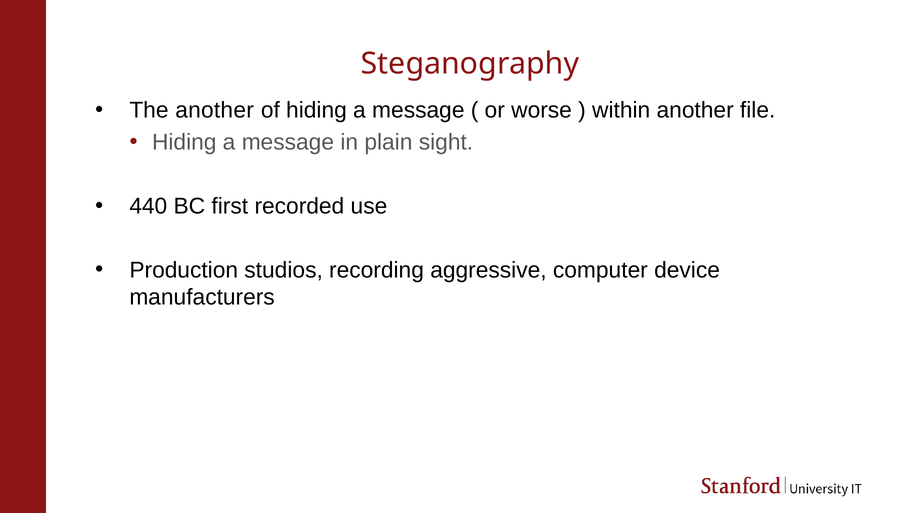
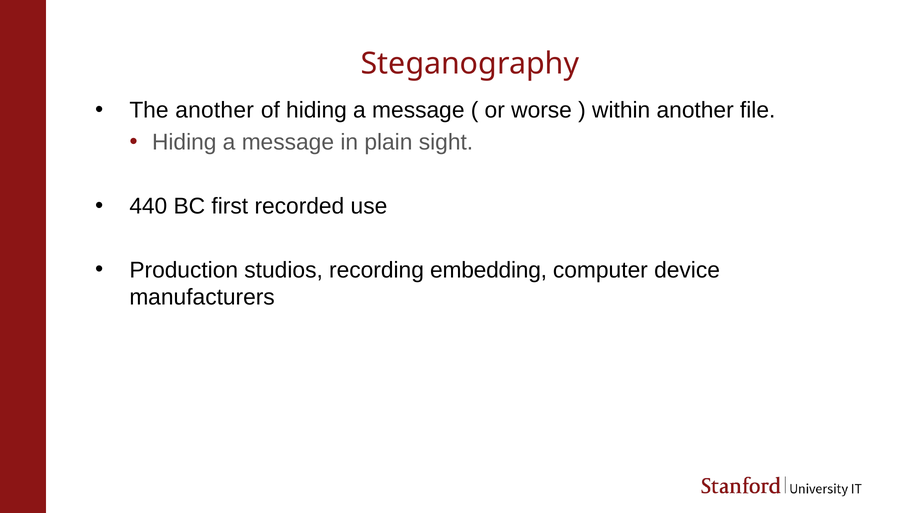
aggressive: aggressive -> embedding (489, 270)
